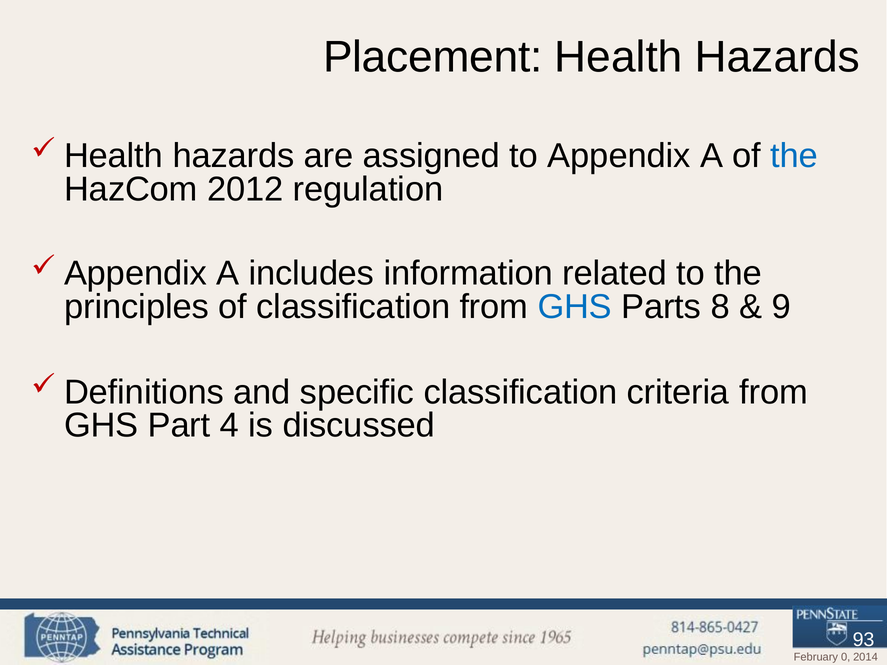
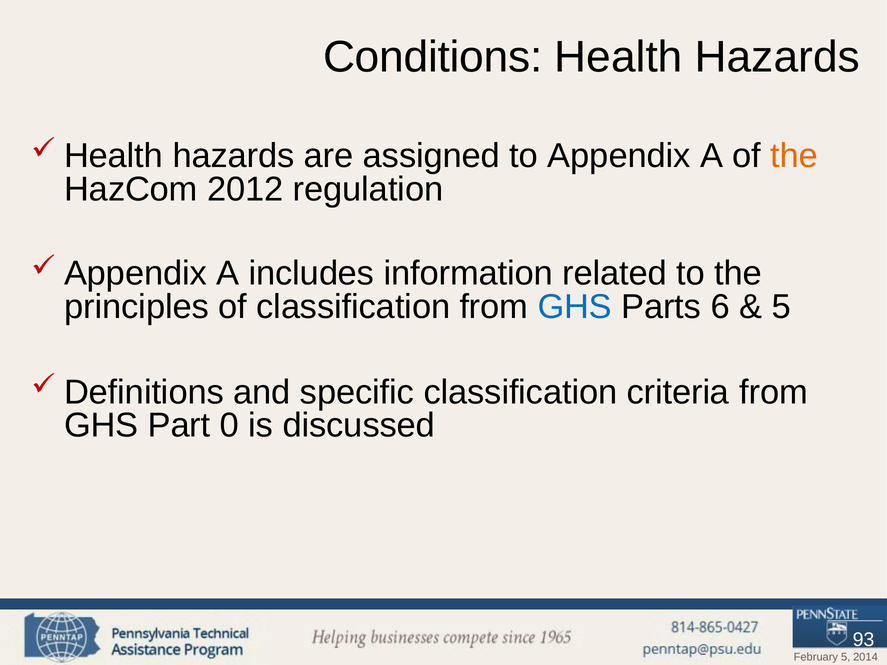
Placement: Placement -> Conditions (433, 57)
the colour: blue -> orange (794, 156)
8: 8 -> 6 (720, 307)
9: 9 -> 5 (781, 307)
4: 4 -> 0 (230, 425)
February 0: 0 -> 5 (846, 657)
